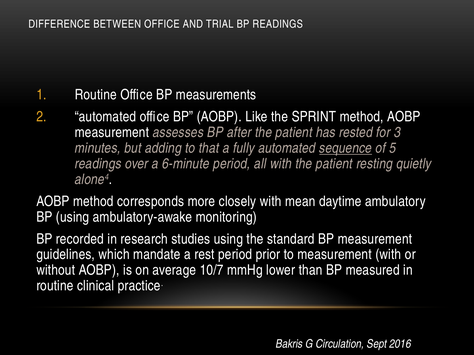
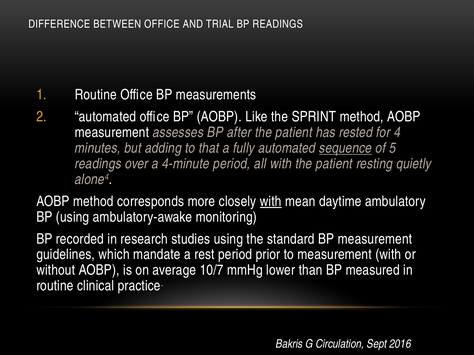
3: 3 -> 4 (397, 133)
6-minute: 6-minute -> 4-minute (186, 164)
with underline: none -> present (271, 202)
